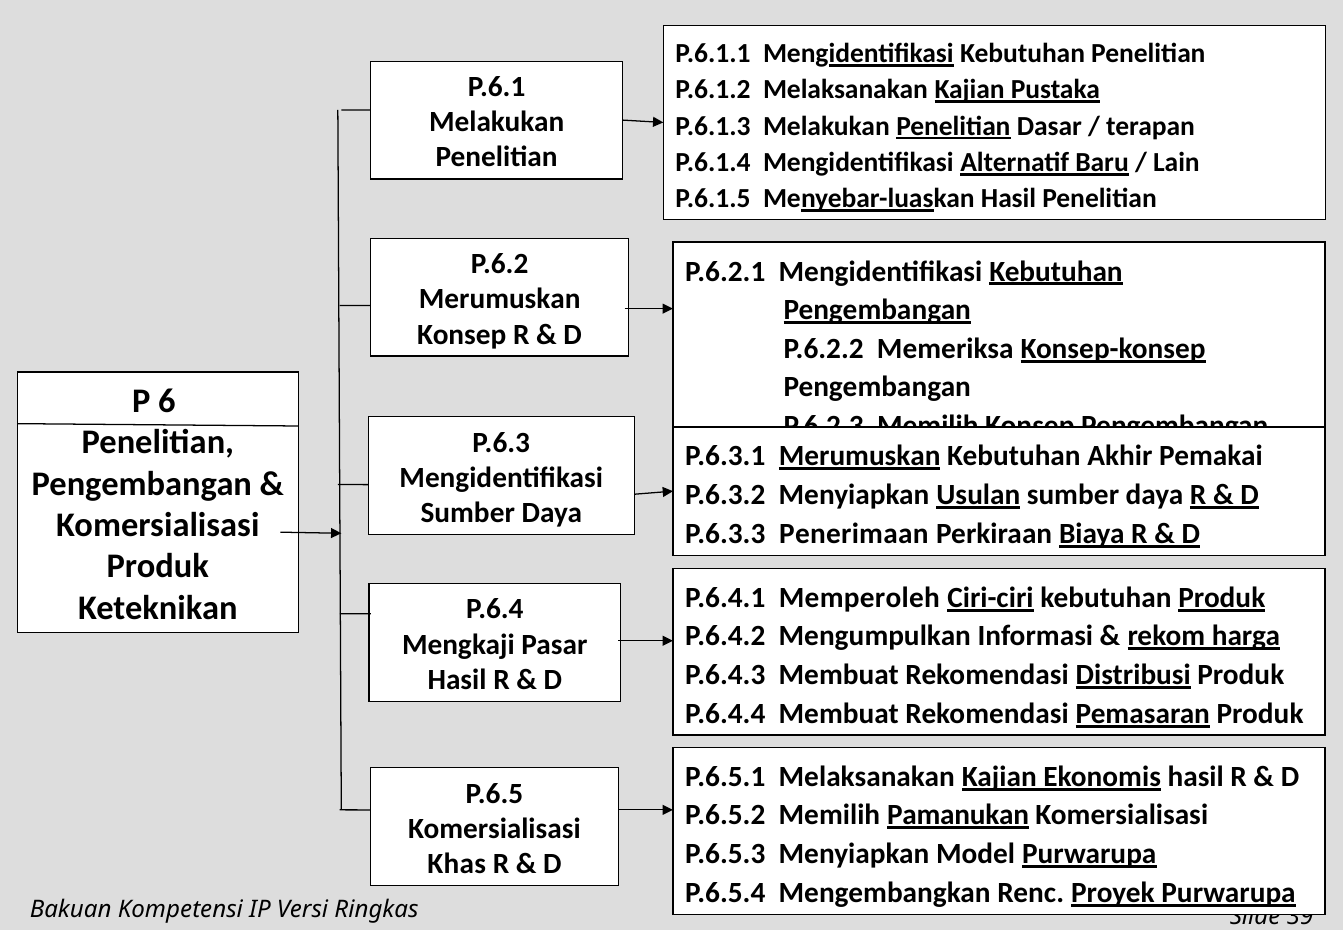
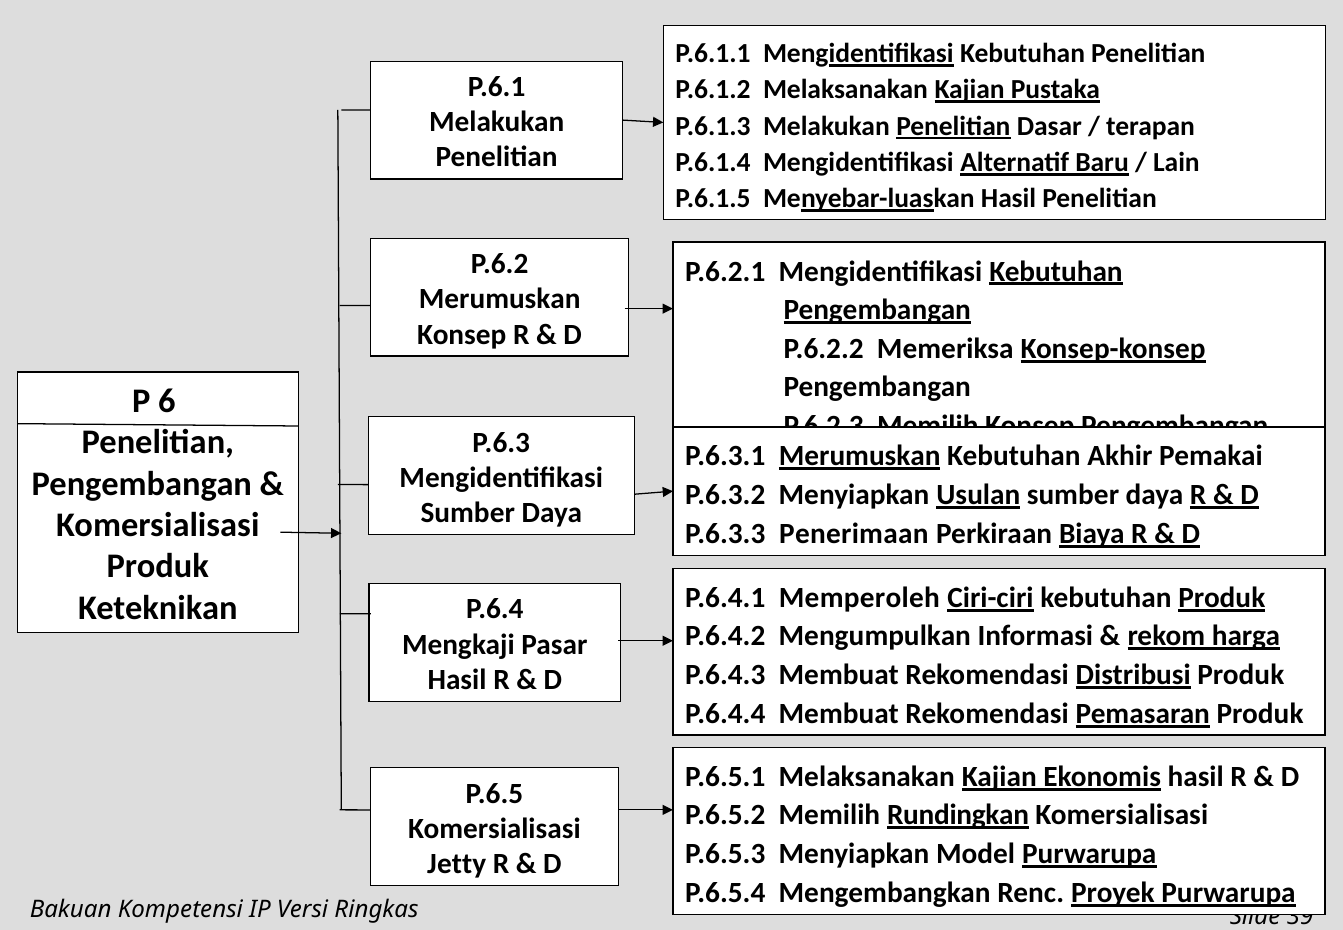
Pamanukan: Pamanukan -> Rundingkan (958, 815)
Khas: Khas -> Jetty (457, 863)
